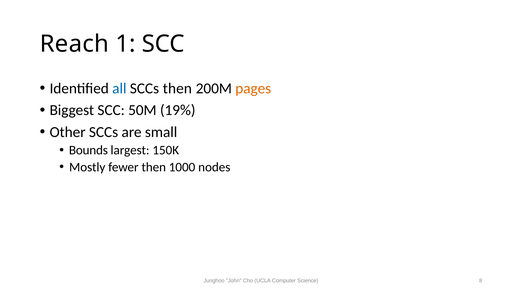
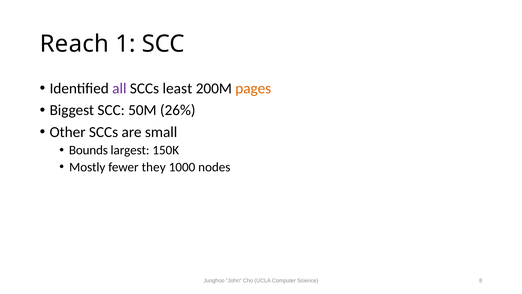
all colour: blue -> purple (119, 88)
SCCs then: then -> least (177, 88)
19%: 19% -> 26% (178, 110)
fewer then: then -> they (154, 167)
